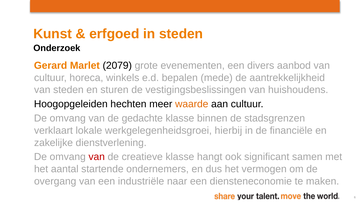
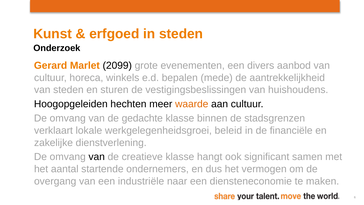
2079: 2079 -> 2099 (117, 65)
hierbij: hierbij -> beleid (228, 130)
van colour: red -> black (97, 157)
